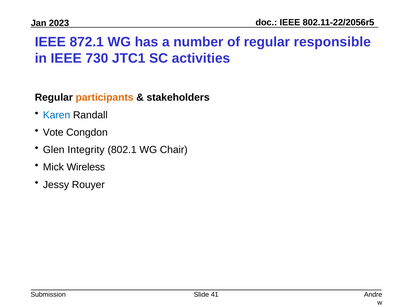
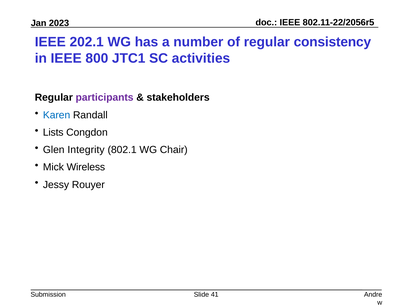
872.1: 872.1 -> 202.1 (87, 42)
responsible: responsible -> consistency (332, 42)
730: 730 -> 800 (97, 58)
participants colour: orange -> purple (105, 98)
Vote: Vote -> Lists (53, 132)
